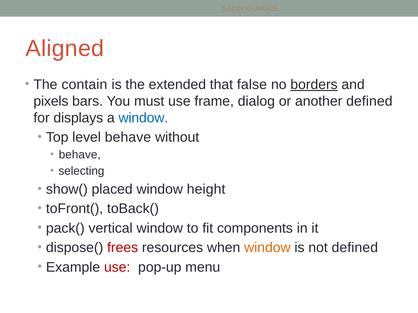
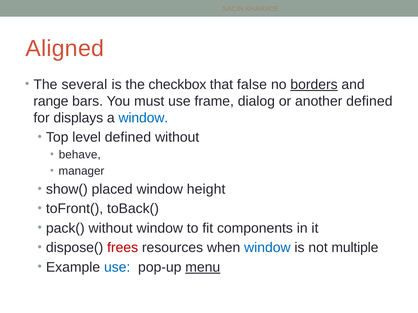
contain: contain -> several (84, 85)
extended: extended -> checkbox (177, 85)
pixels: pixels -> range (51, 101)
level behave: behave -> defined (128, 138)
selecting: selecting -> manager (81, 171)
pack( vertical: vertical -> without (111, 229)
window colour: orange -> blue (267, 248)
not defined: defined -> multiple (355, 248)
use colour: red -> blue (117, 268)
menu underline: none -> present (203, 268)
